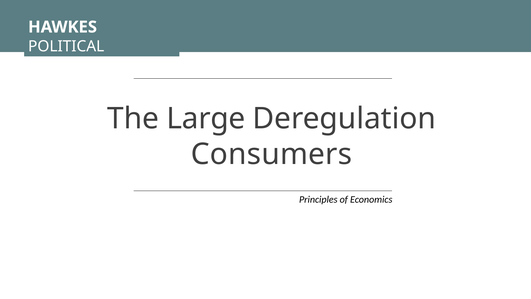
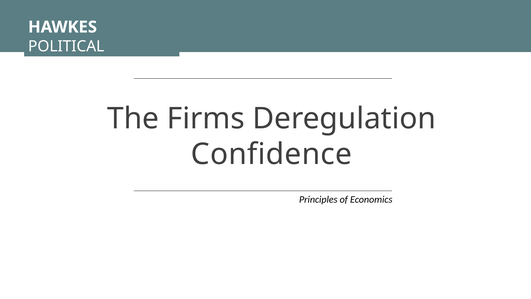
Large: Large -> Firms (206, 118)
Consumers: Consumers -> Confidence (271, 154)
